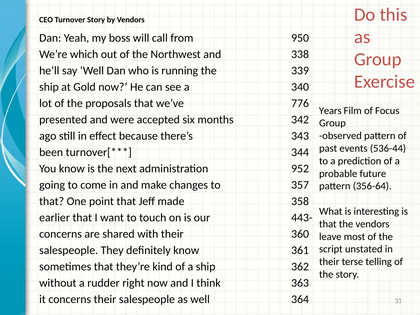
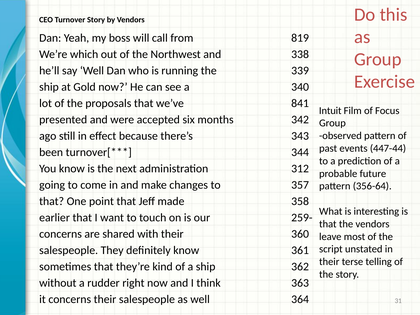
950: 950 -> 819 (300, 38)
776: 776 -> 841 (300, 103)
Years: Years -> Intuit (330, 111)
536-44: 536-44 -> 447-44 (388, 148)
952: 952 -> 312 (300, 169)
443-: 443- -> 259- (302, 218)
